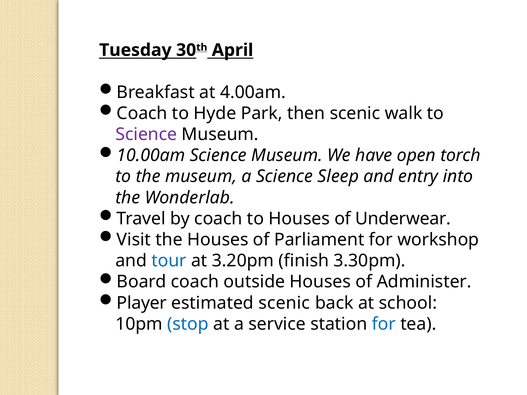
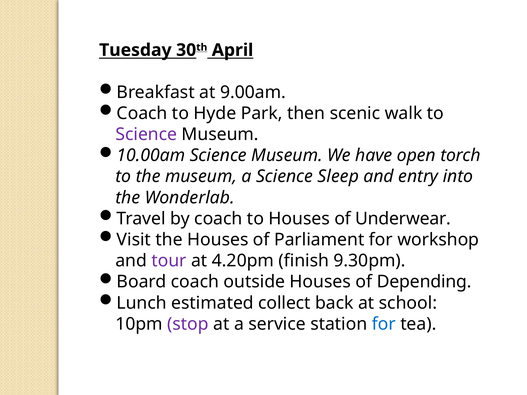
4.00am: 4.00am -> 9.00am (253, 92)
tour colour: blue -> purple (169, 261)
3.20pm: 3.20pm -> 4.20pm (243, 261)
3.30pm: 3.30pm -> 9.30pm (370, 261)
Administer: Administer -> Depending (424, 282)
Player: Player -> Lunch (142, 303)
estimated scenic: scenic -> collect (284, 303)
stop colour: blue -> purple (188, 324)
